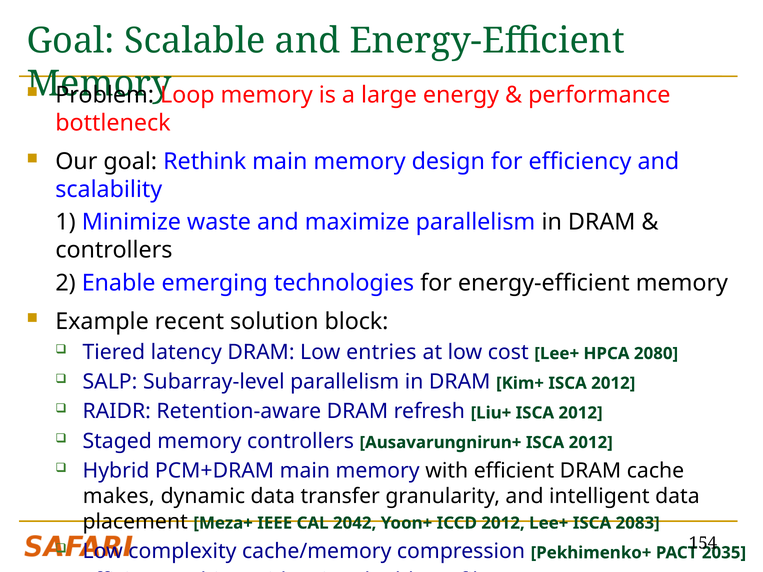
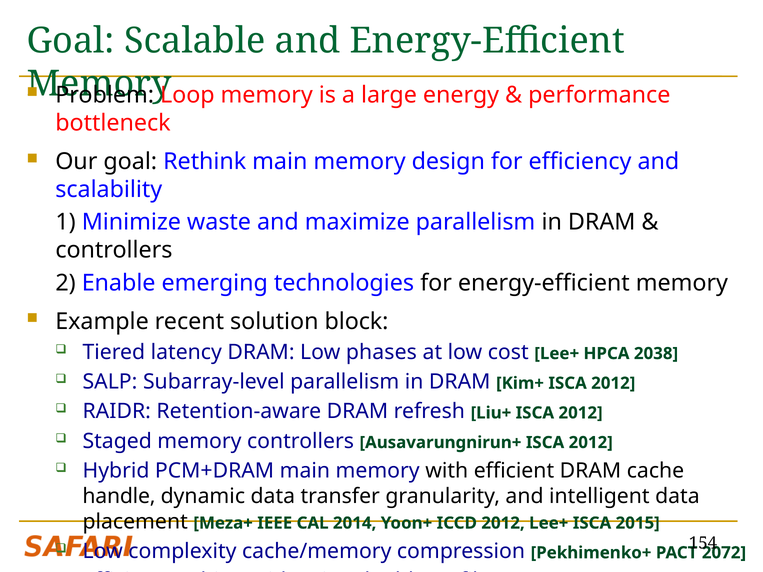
entries: entries -> phases (381, 352)
2080: 2080 -> 2038 (656, 354)
makes: makes -> handle (119, 496)
2042: 2042 -> 2014 (355, 523)
2083: 2083 -> 2015 (638, 523)
2035: 2035 -> 2072 (724, 553)
